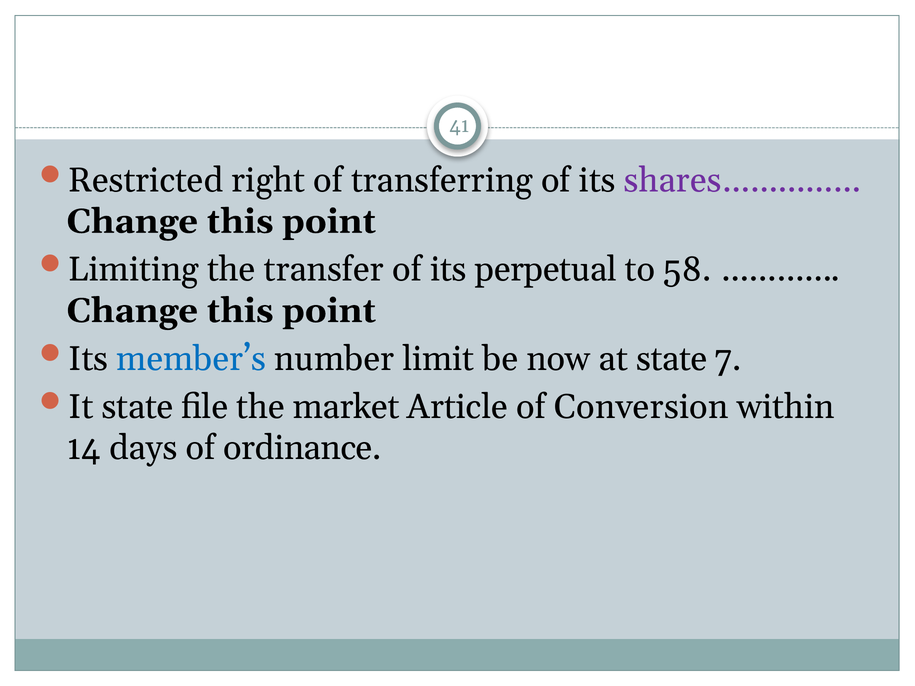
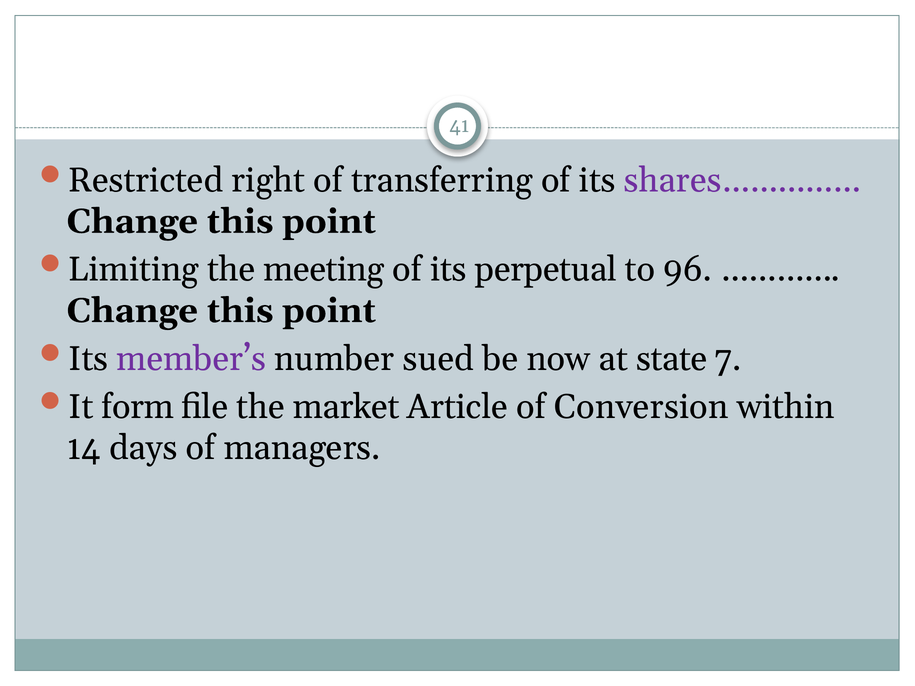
transfer: transfer -> meeting (324, 270)
58: 58 -> 96 (688, 270)
member’s colour: blue -> purple (191, 359)
limit: limit -> sued (438, 359)
It state: state -> form (138, 407)
ordinance: ordinance -> managers (302, 448)
